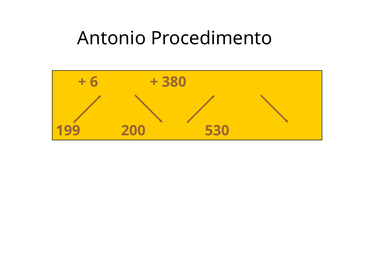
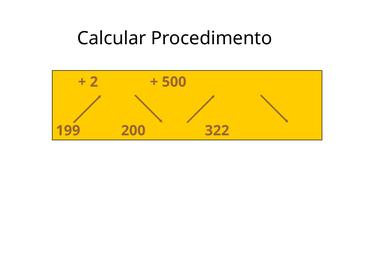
Antonio: Antonio -> Calcular (112, 38)
6: 6 -> 2 (94, 82)
380: 380 -> 500 (174, 82)
530: 530 -> 322 (217, 131)
